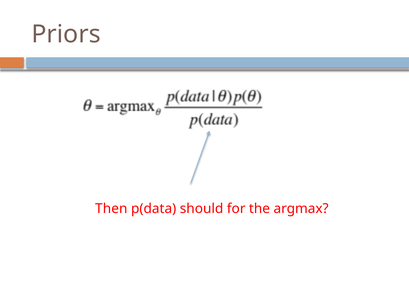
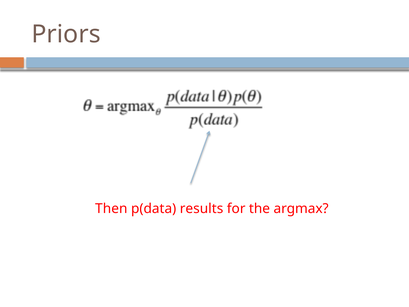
should: should -> results (202, 209)
